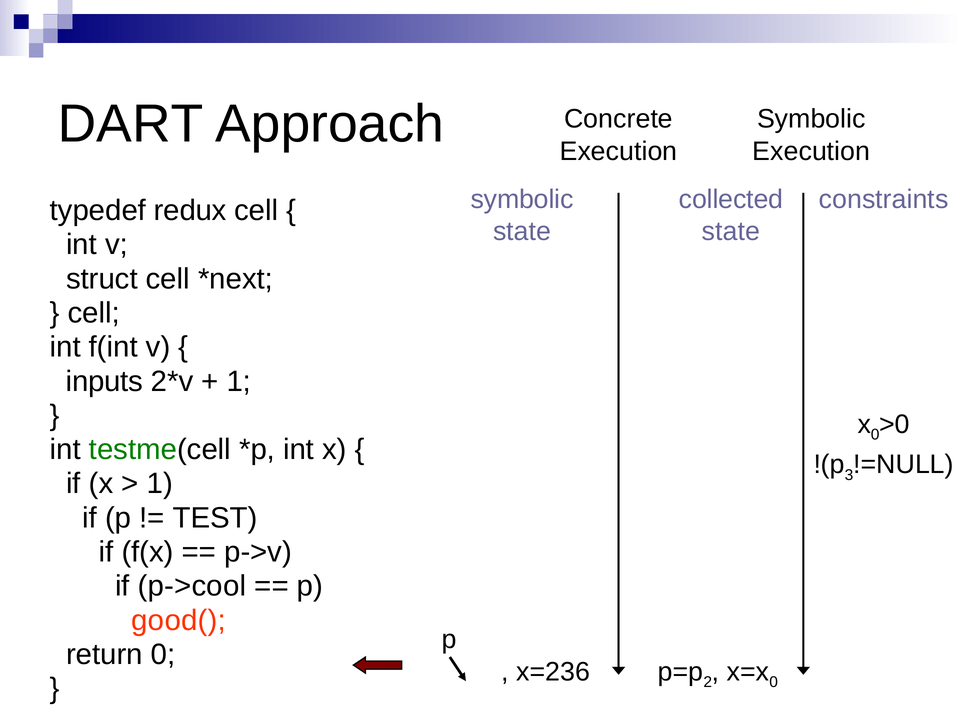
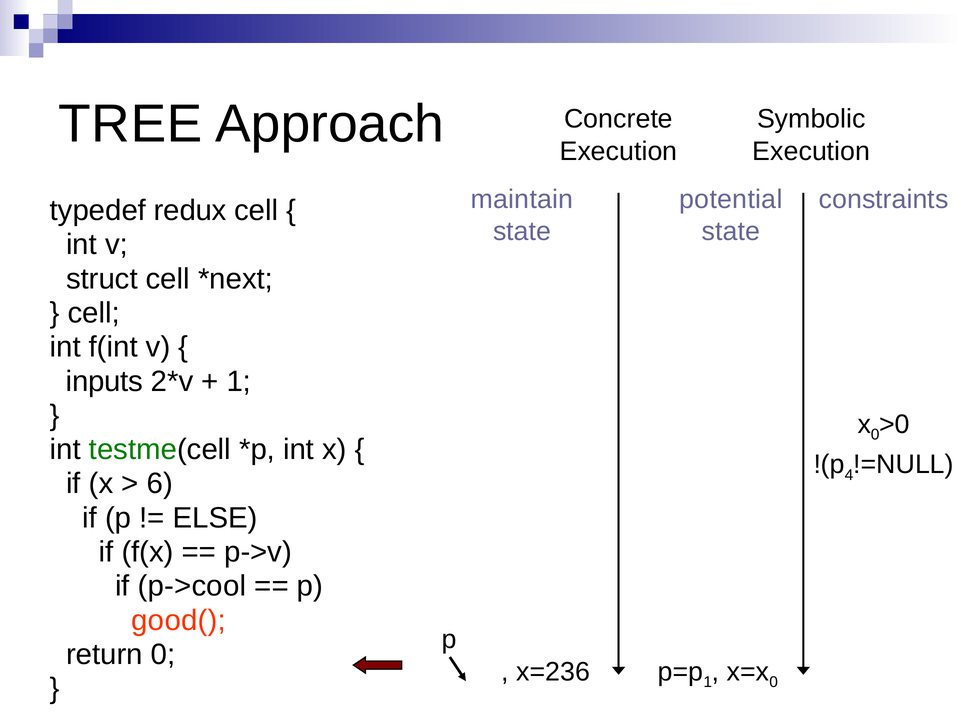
DART: DART -> TREE (130, 124)
symbolic: symbolic -> maintain (522, 199)
collected: collected -> potential (731, 199)
3: 3 -> 4 (849, 475)
1: 1 -> 6 (160, 484)
TEST: TEST -> ELSE (215, 518)
2: 2 -> 1 (708, 682)
